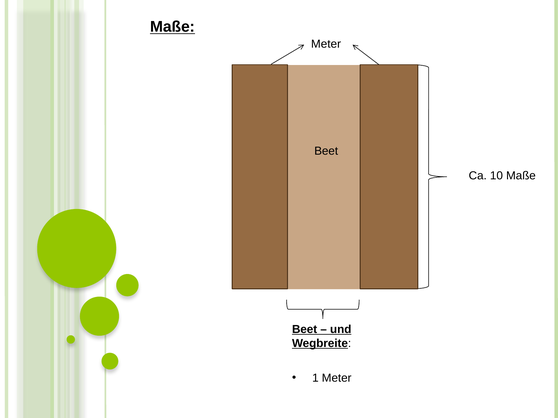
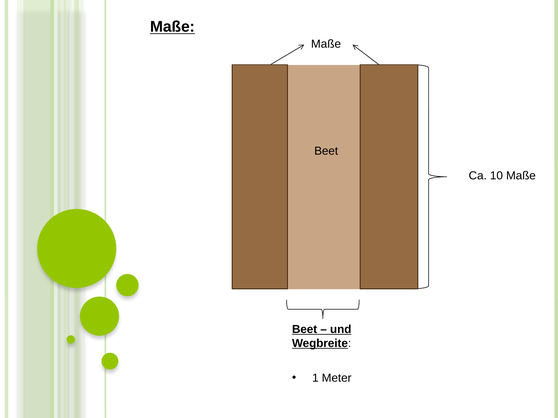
Meter: Meter -> Maße (326, 44)
